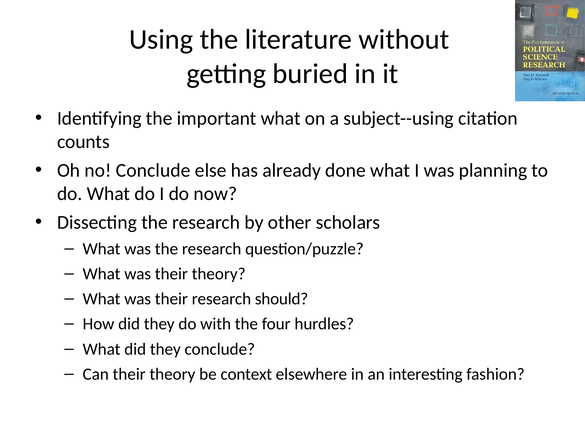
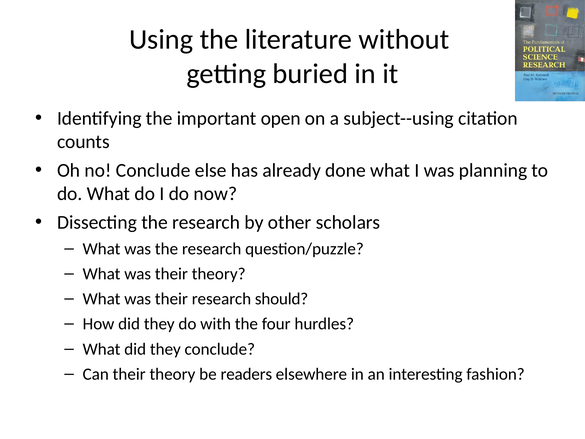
important what: what -> open (281, 118)
context: context -> readers (246, 374)
